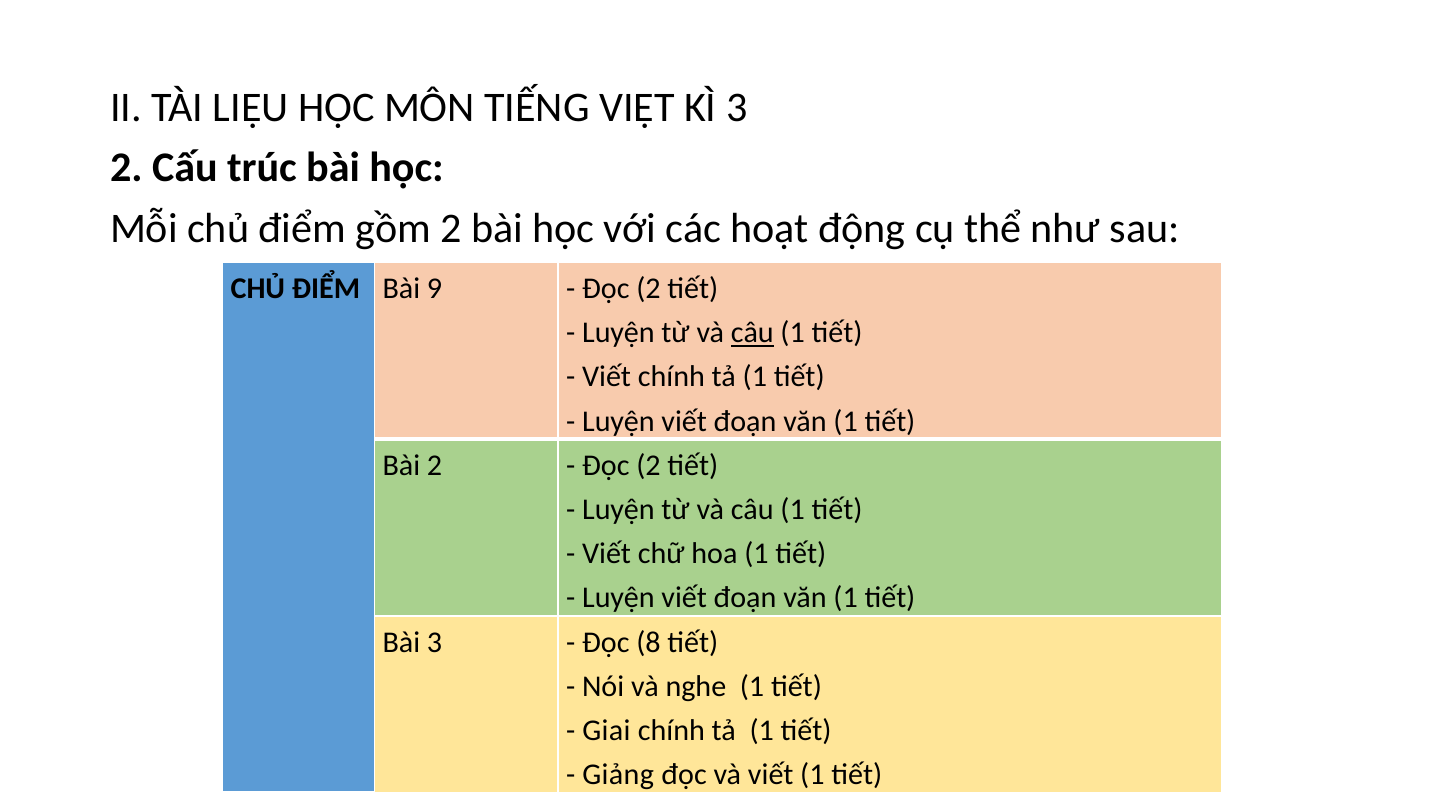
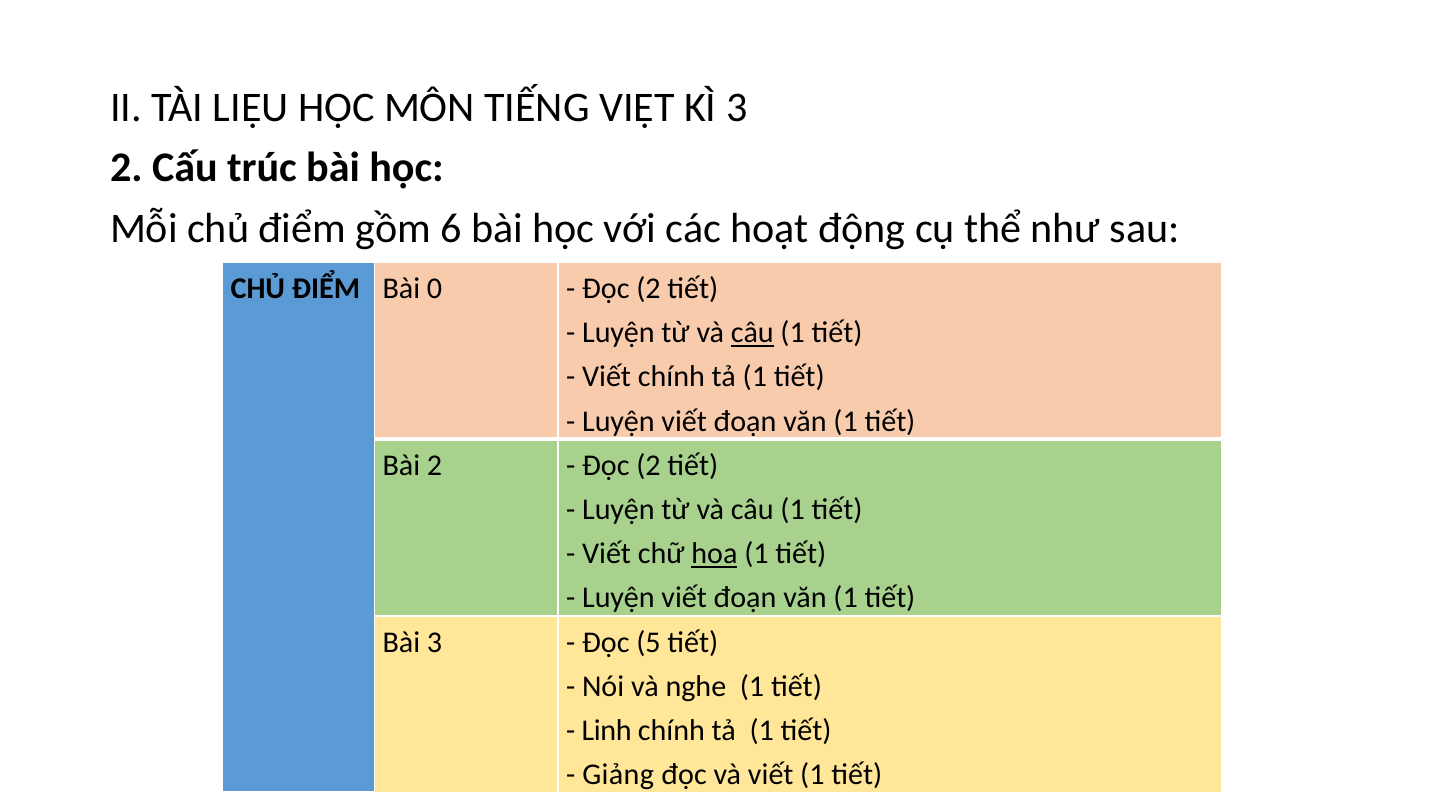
gồm 2: 2 -> 6 (451, 229)
9: 9 -> 0 (435, 289)
hoa underline: none -> present (714, 554)
8: 8 -> 5 (648, 642)
Giai: Giai -> Linh (607, 731)
